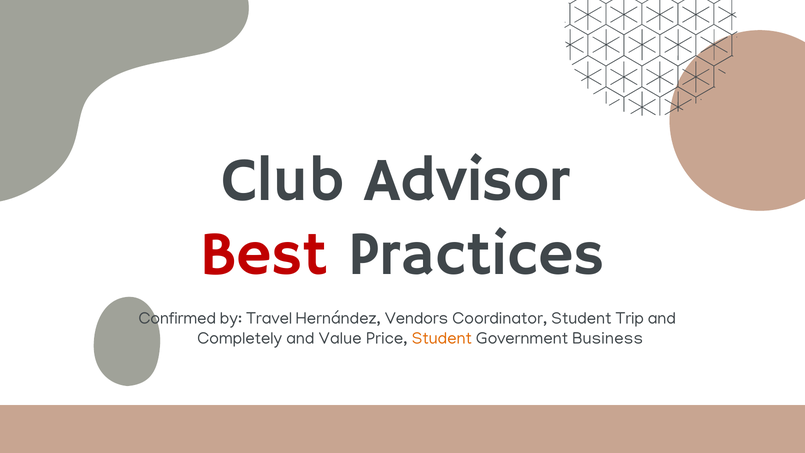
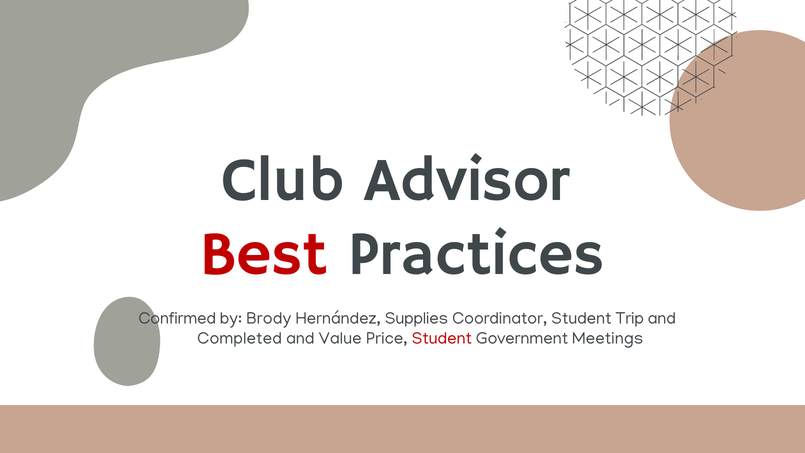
Travel: Travel -> Brody (269, 318)
Vendors: Vendors -> Supplies (416, 318)
Completely: Completely -> Completed (240, 338)
Student colour: orange -> red (442, 338)
Business: Business -> Meetings (608, 338)
